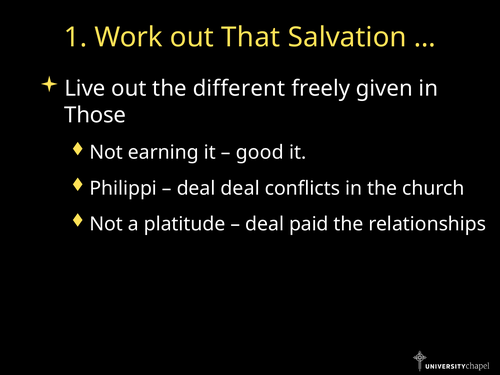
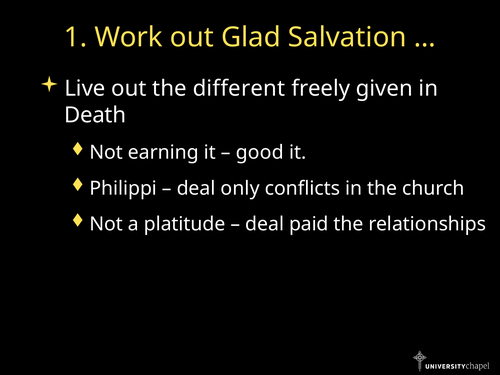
That: That -> Glad (251, 37)
Those: Those -> Death (95, 115)
deal deal: deal -> only (240, 188)
